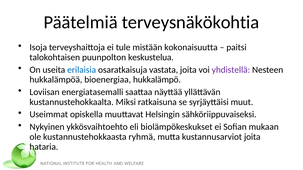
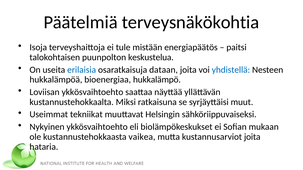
kokonaisuutta: kokonaisuutta -> energiapäätös (191, 47)
vastata: vastata -> dataan (164, 70)
yhdistellä colour: purple -> blue (231, 70)
Loviisan energiatasemalli: energiatasemalli -> ykkösvaihtoehto (92, 92)
opiskella: opiskella -> tekniikat (86, 115)
ryhmä: ryhmä -> vaikea (142, 137)
